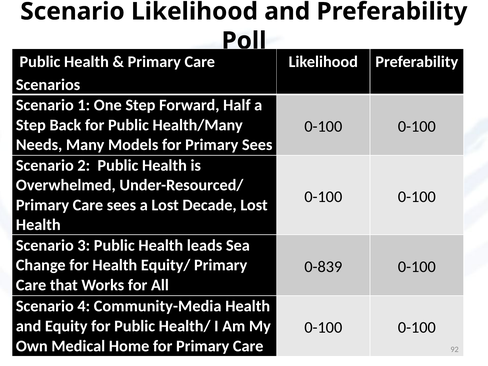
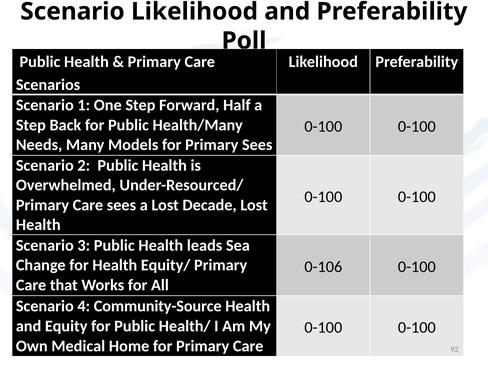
0-839: 0-839 -> 0-106 (323, 267)
Community-Media: Community-Media -> Community-Source (158, 306)
